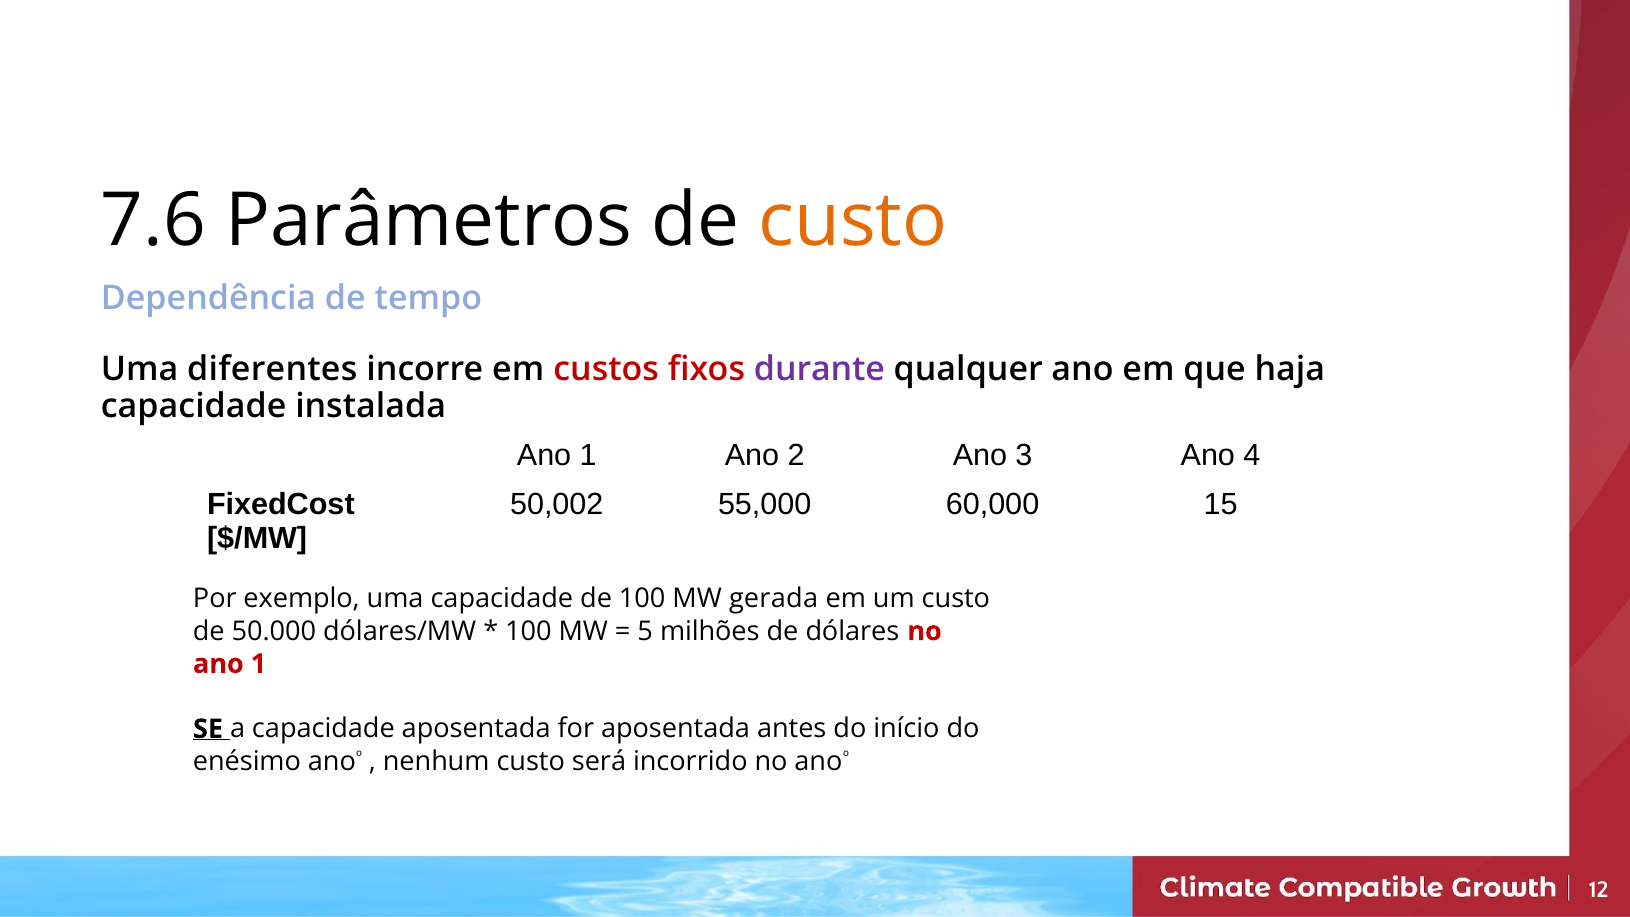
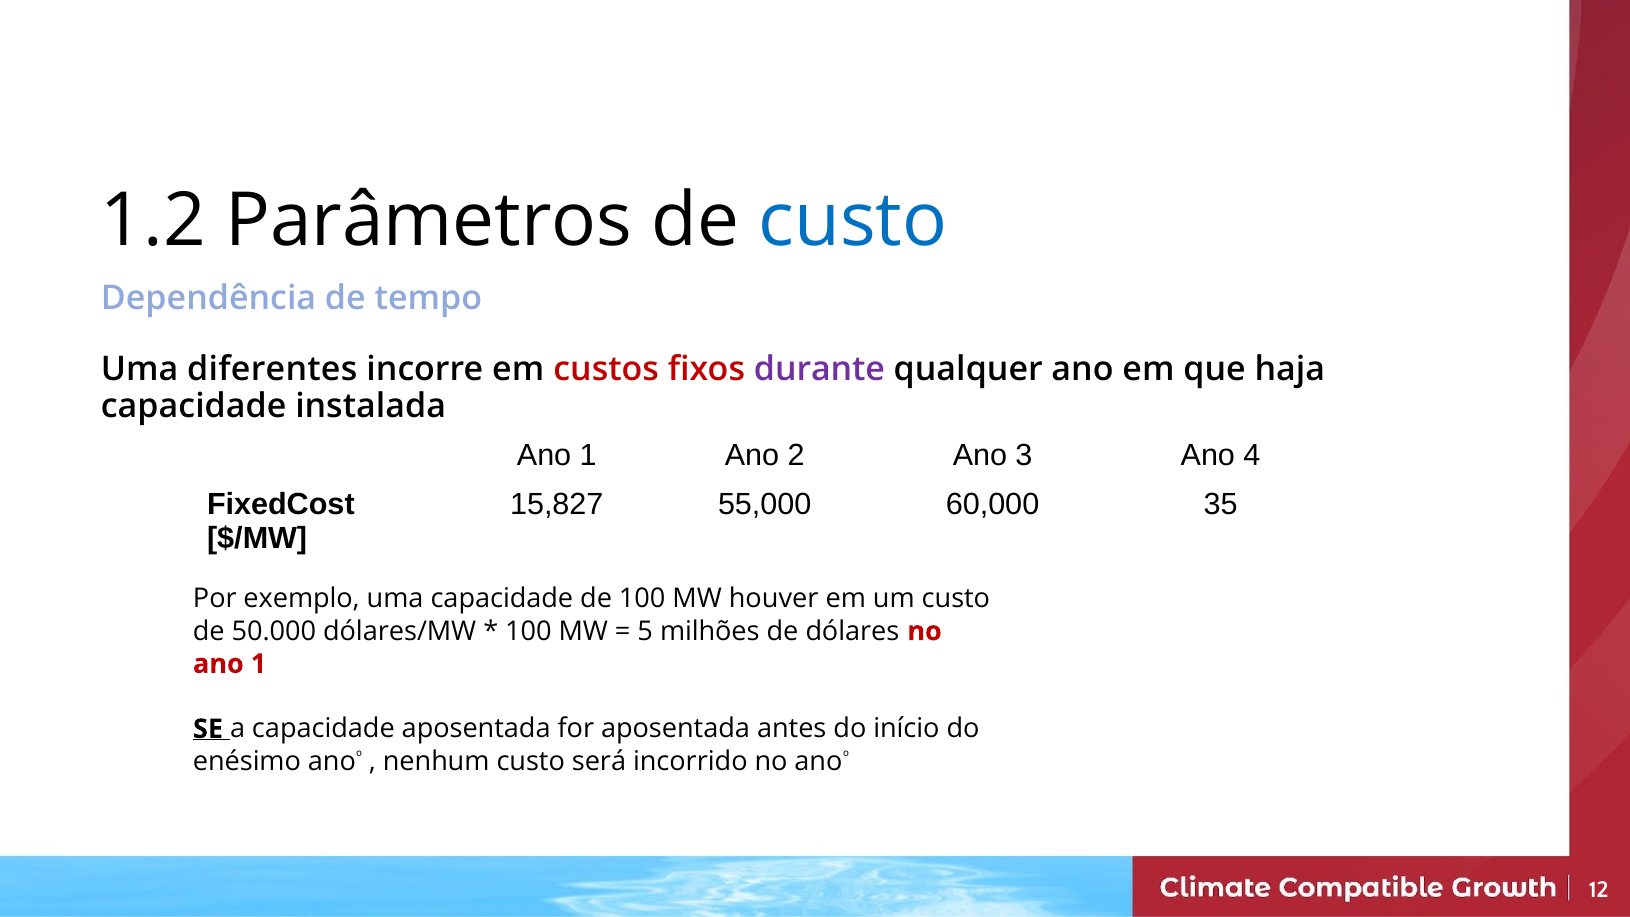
7.6: 7.6 -> 1.2 (153, 221)
custo colour: orange -> blue (853, 221)
50,002: 50,002 -> 15,827 (557, 505)
15: 15 -> 35 (1221, 505)
gerada: gerada -> houver (774, 599)
